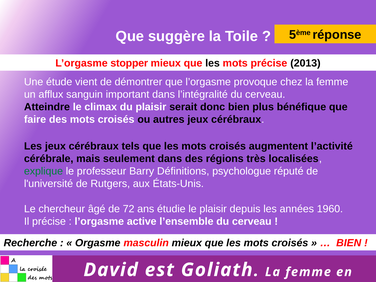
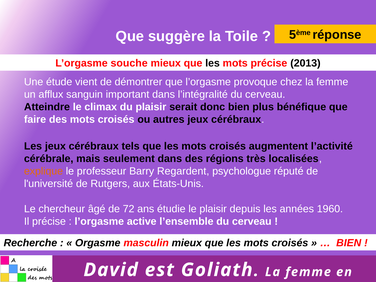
stopper: stopper -> souche (129, 63)
explique colour: green -> orange (44, 171)
Définitions: Définitions -> Regardent (183, 171)
